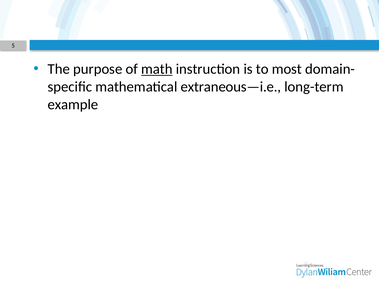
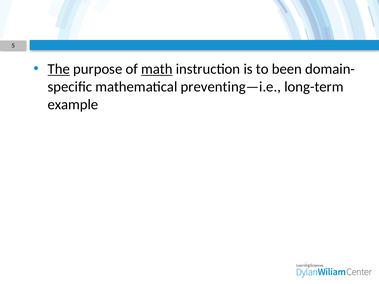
The underline: none -> present (59, 69)
most: most -> been (287, 69)
extraneous—i.e: extraneous—i.e -> preventing—i.e (231, 87)
